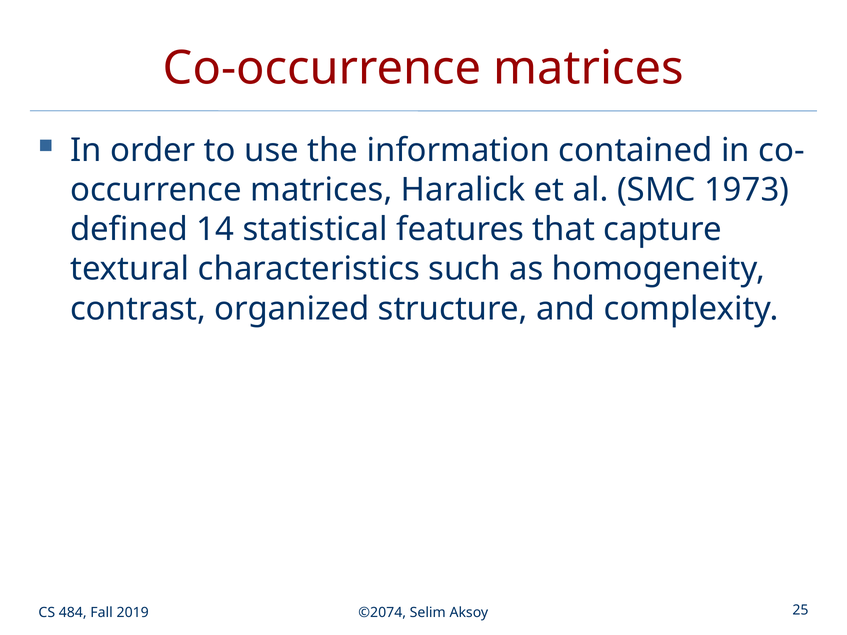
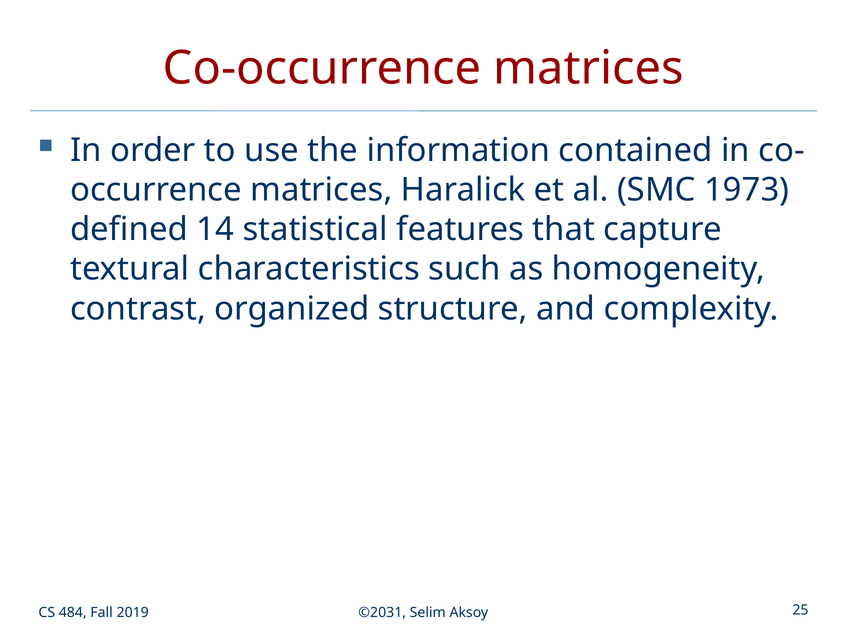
©2074: ©2074 -> ©2031 (382, 613)
